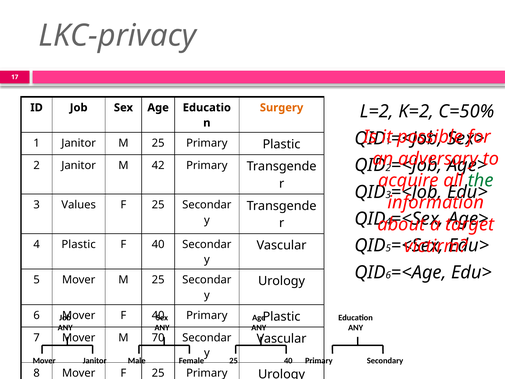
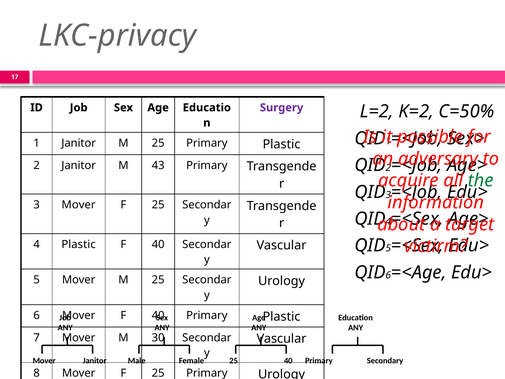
Surgery colour: orange -> purple (282, 108)
42: 42 -> 43 (158, 165)
3 Values: Values -> Mover (79, 205)
70: 70 -> 30 (158, 337)
